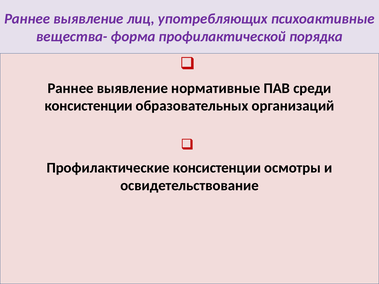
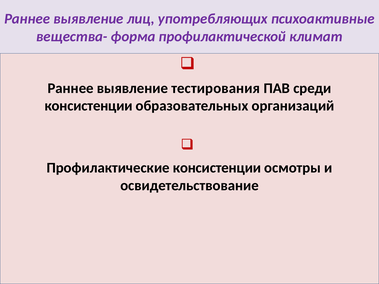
порядка: порядка -> климат (316, 37)
нормативные: нормативные -> тестирования (216, 88)
